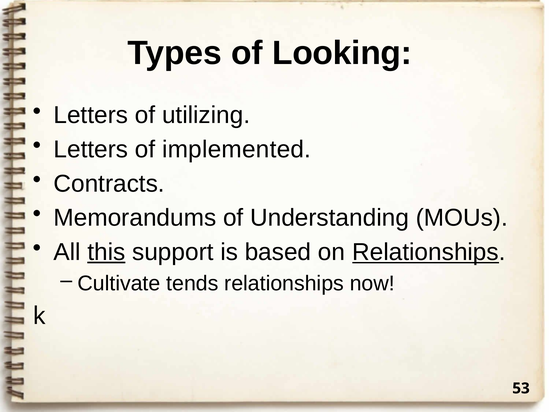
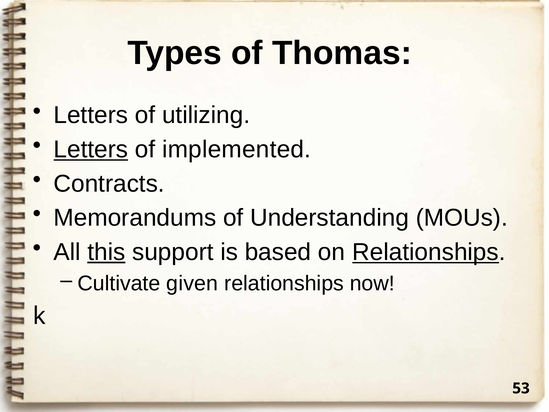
Looking: Looking -> Thomas (342, 53)
Letters underline: none -> present (91, 149)
tends: tends -> given (192, 283)
